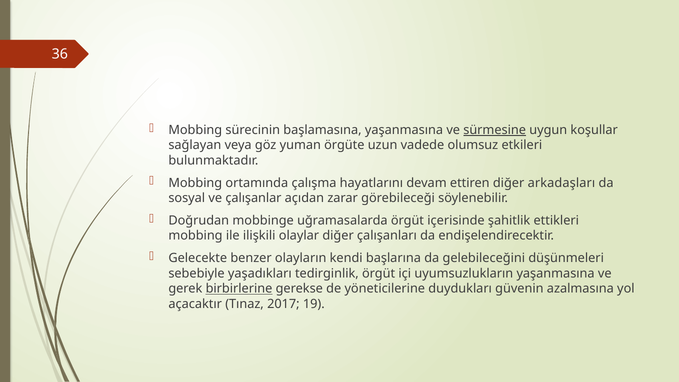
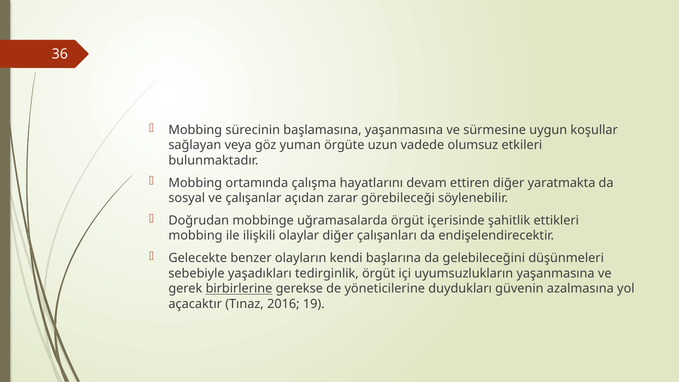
sürmesine underline: present -> none (495, 130)
arkadaşları: arkadaşları -> yaratmakta (562, 183)
2017: 2017 -> 2016 (283, 304)
